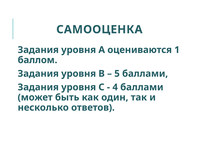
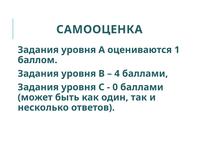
5: 5 -> 4 (117, 74)
4: 4 -> 0 (115, 87)
